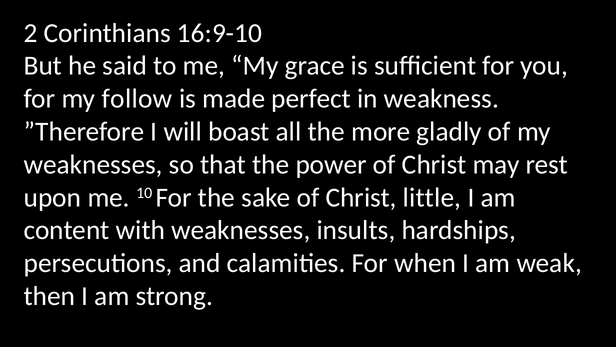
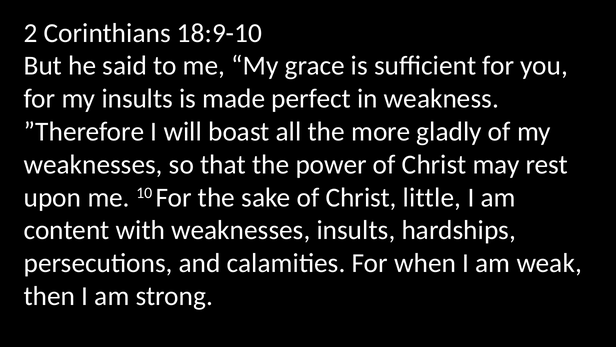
16:9-10: 16:9-10 -> 18:9-10 (220, 33)
my follow: follow -> insults (137, 99)
